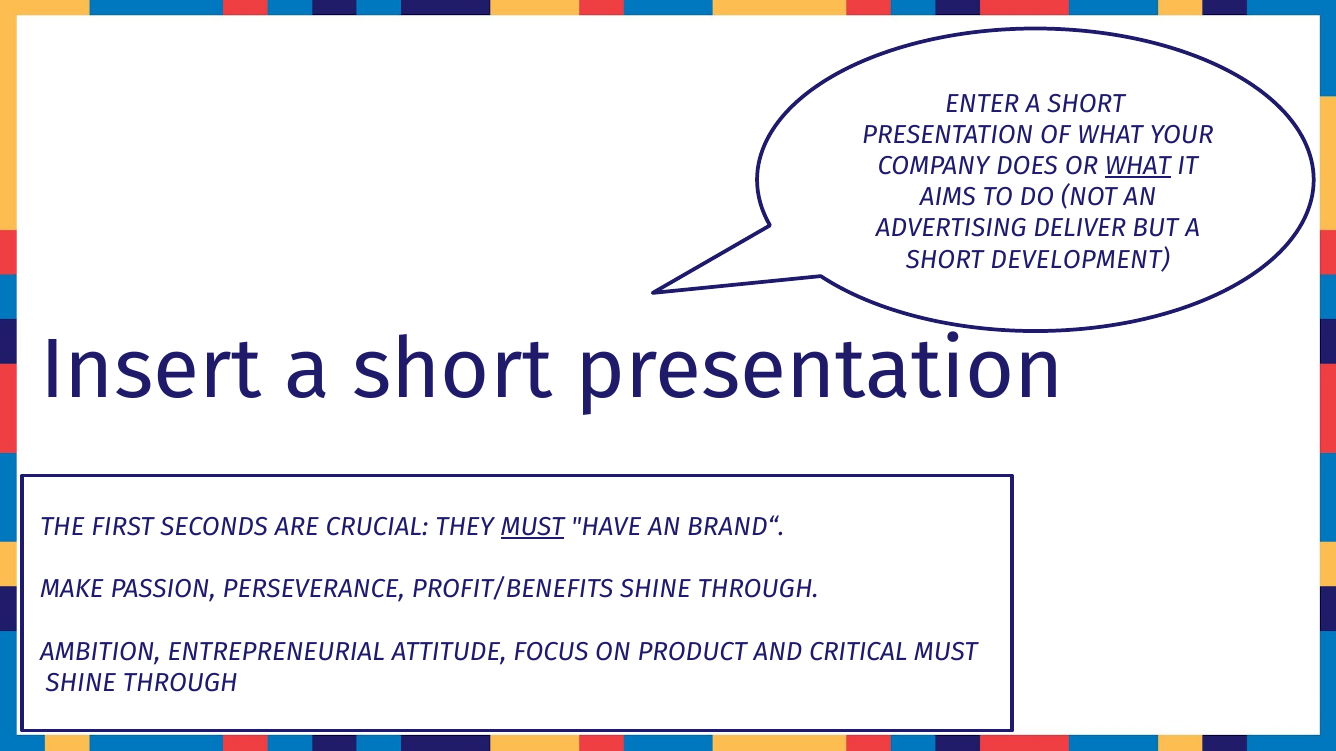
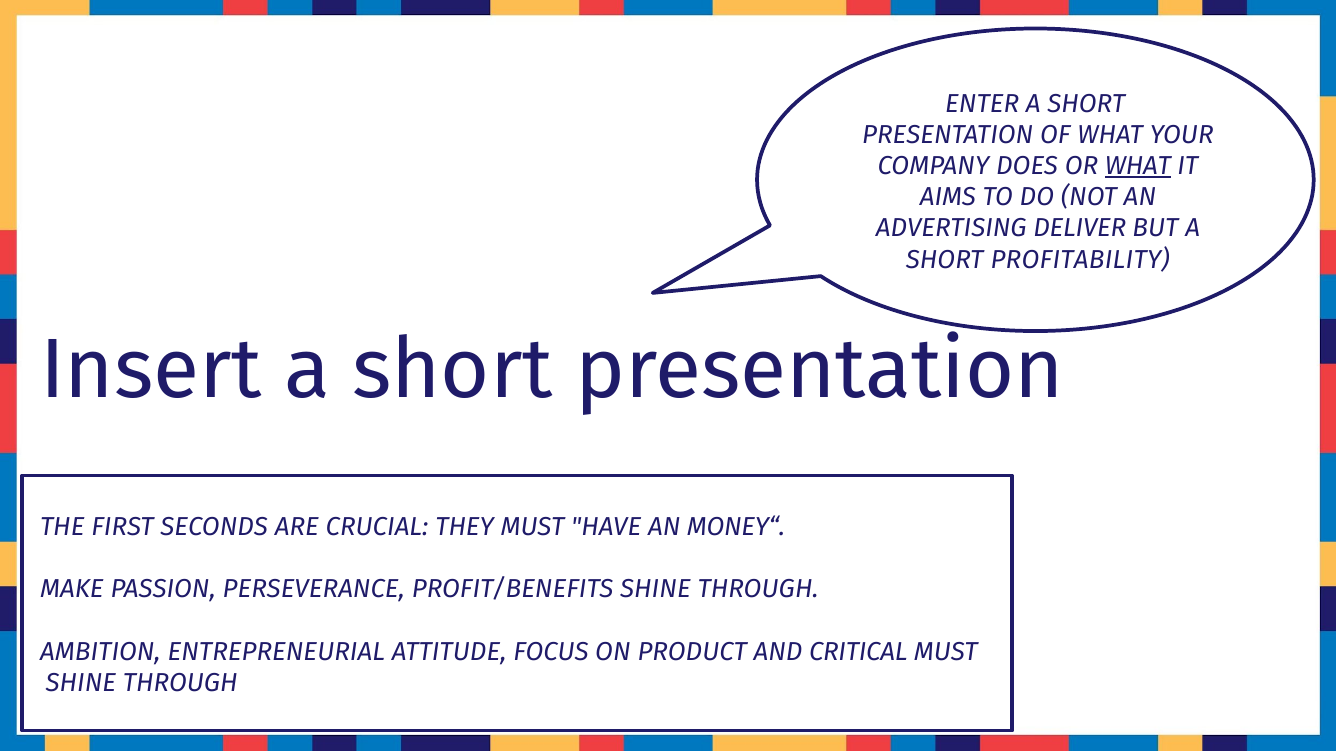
DEVELOPMENT: DEVELOPMENT -> PROFITABILITY (1080, 260)
MUST underline: present -> none (533, 527)
BRAND“: BRAND“ -> MONEY“ (736, 527)
